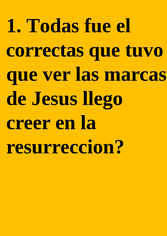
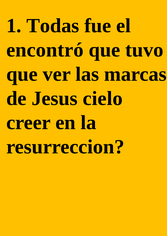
correctas: correctas -> encontró (45, 50)
llego: llego -> cielo (103, 98)
